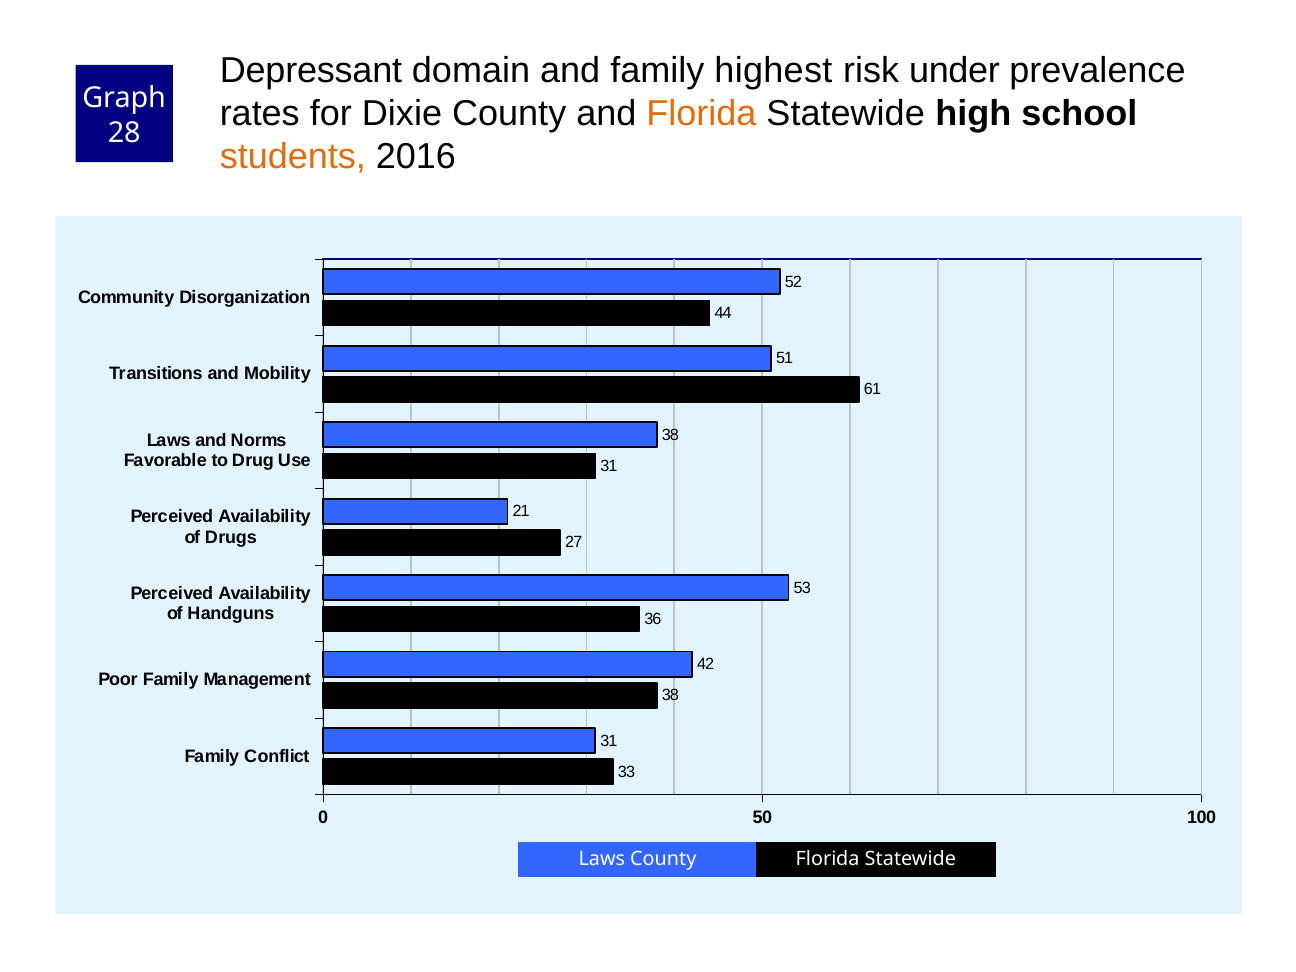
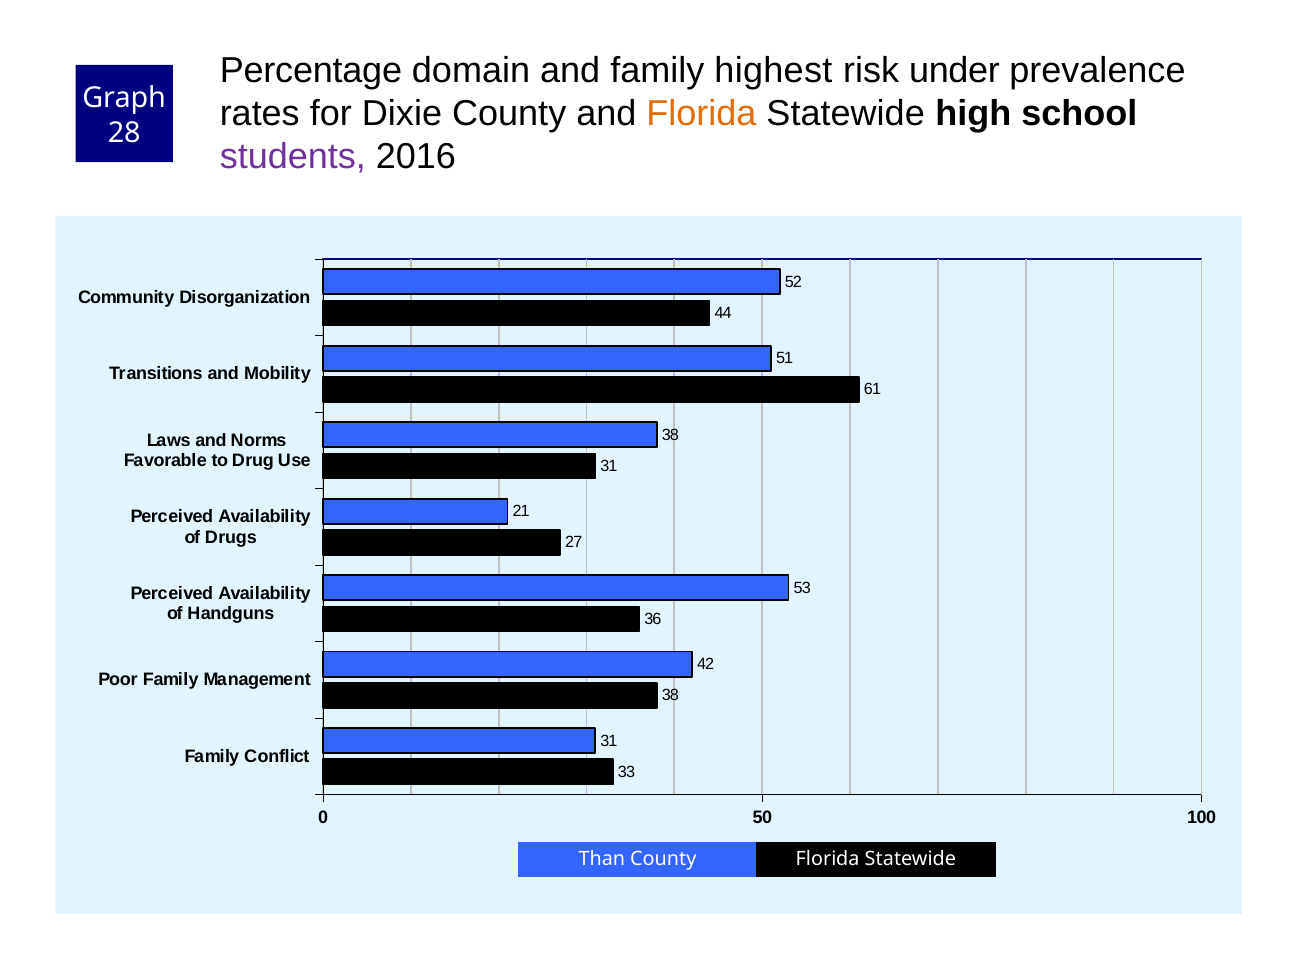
Depressant: Depressant -> Percentage (311, 71)
students colour: orange -> purple (293, 157)
Laws: Laws -> Than (602, 859)
